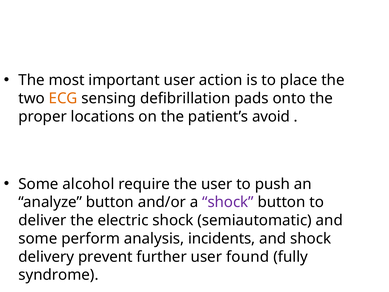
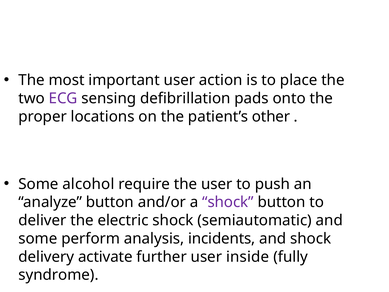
ECG colour: orange -> purple (63, 98)
avoid: avoid -> other (271, 116)
prevent: prevent -> activate (105, 257)
found: found -> inside (248, 257)
